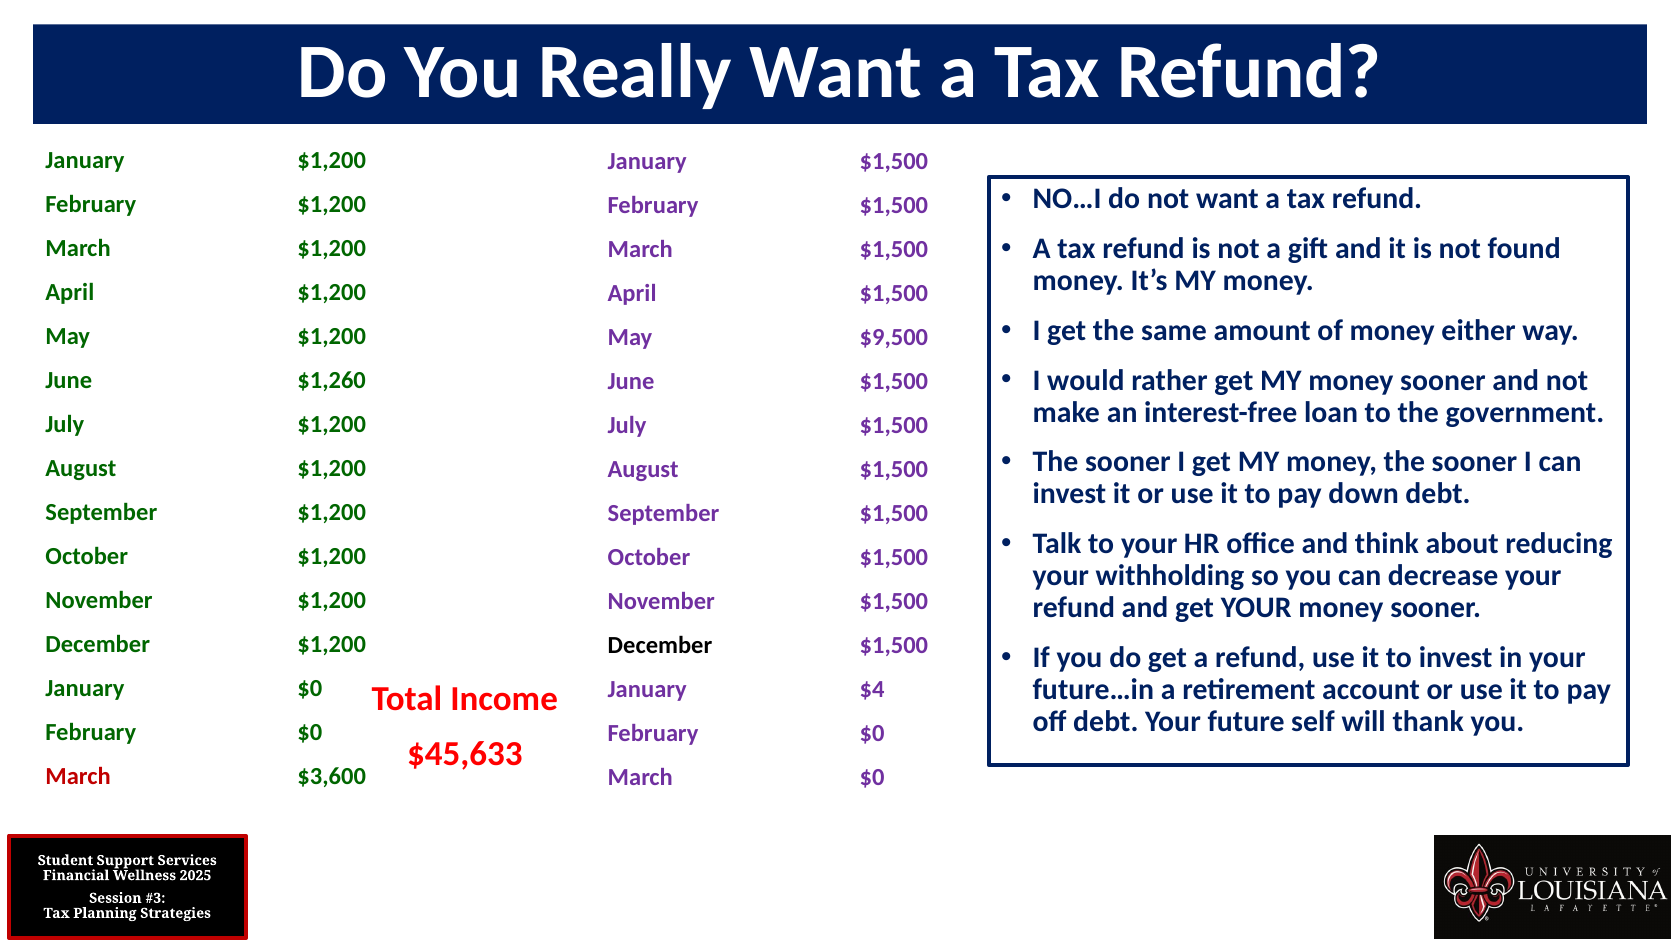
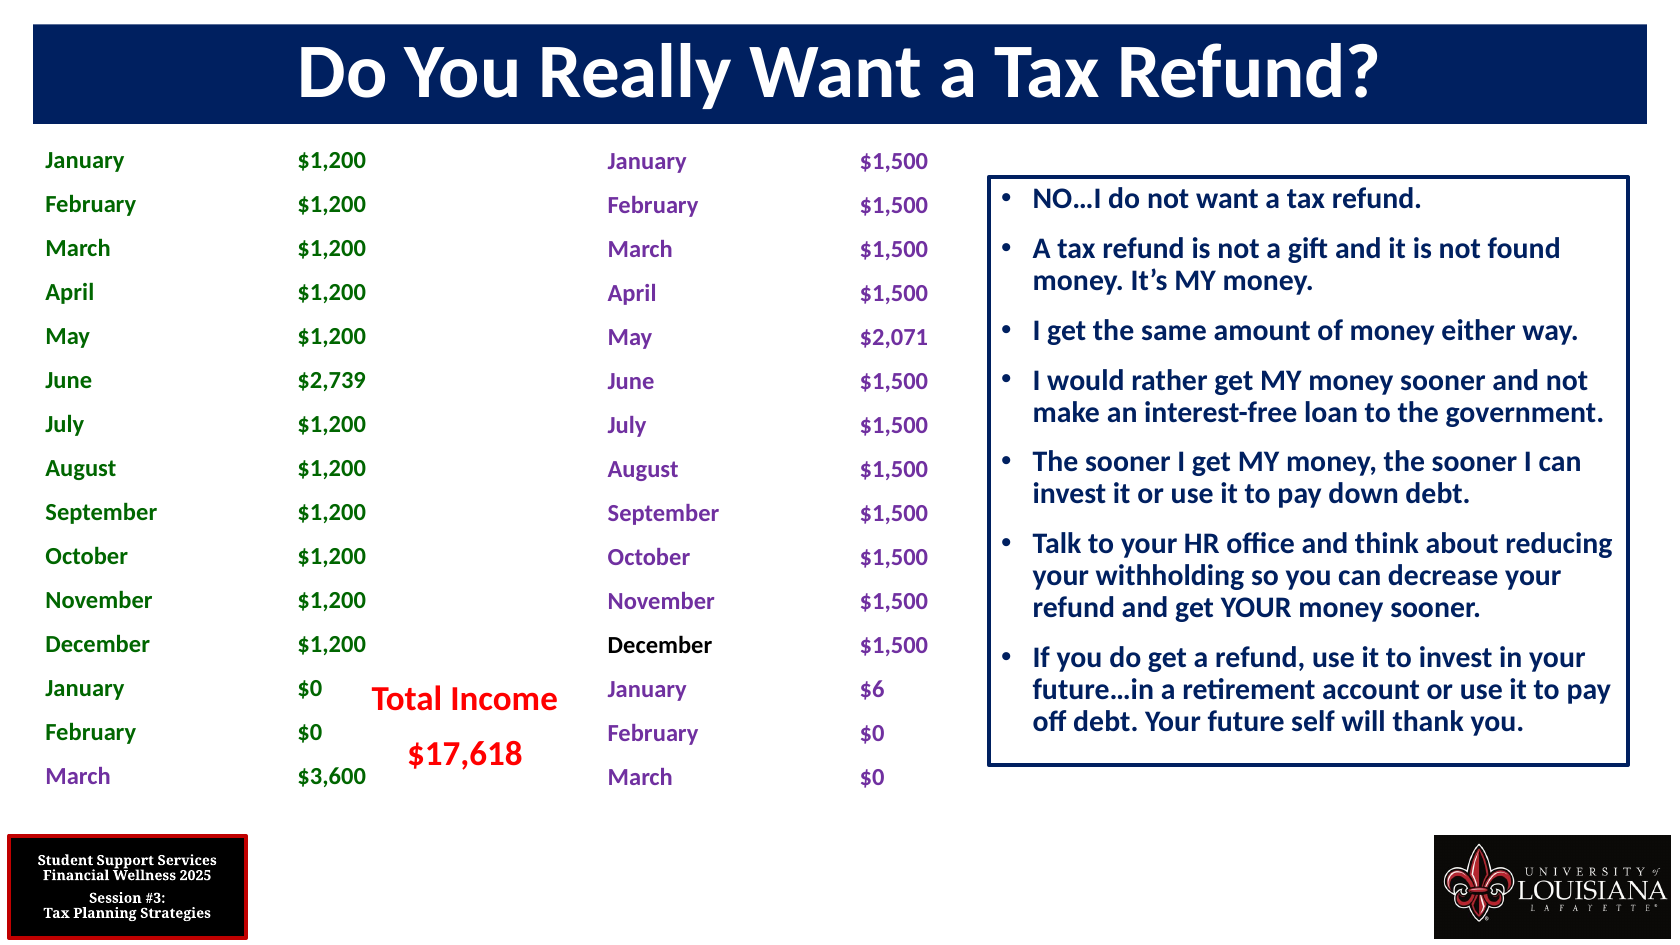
$9,500: $9,500 -> $2,071 (894, 337)
$1,260: $1,260 -> $2,739 (332, 380)
$4: $4 -> $6 (872, 689)
$45,633: $45,633 -> $17,618 (465, 754)
March colour: red -> purple (78, 776)
